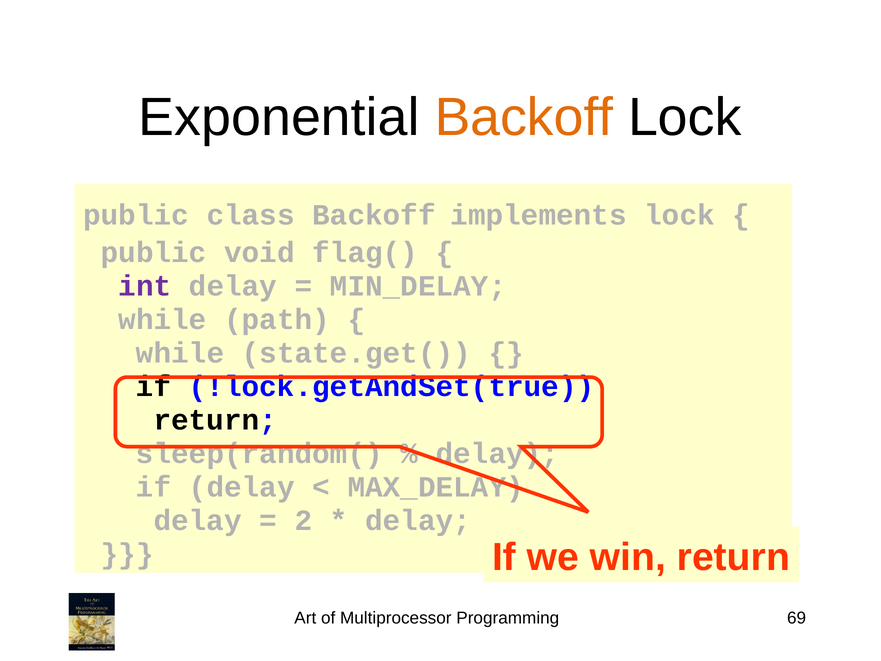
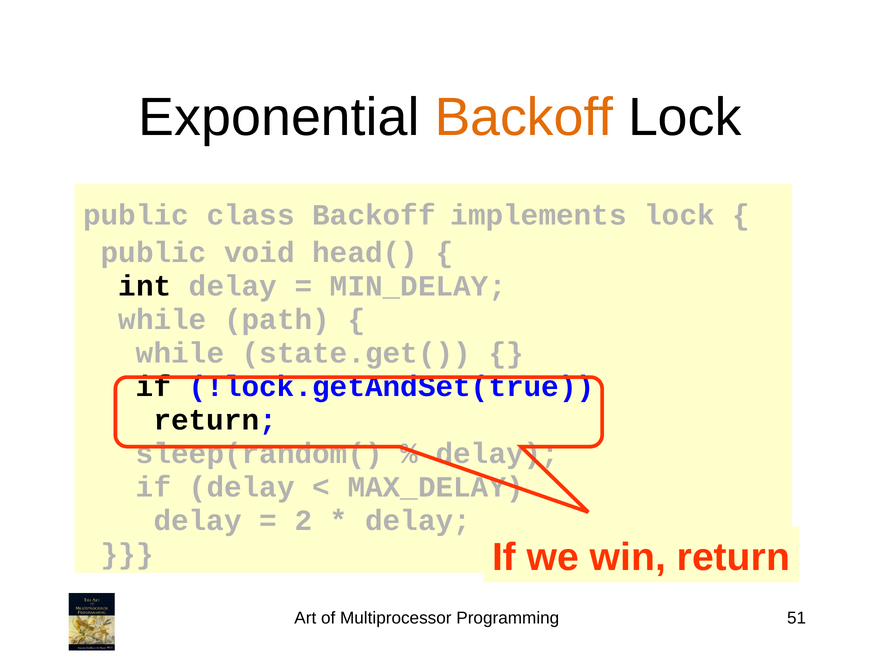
flag(: flag( -> head( (365, 252)
int colour: purple -> black (145, 286)
69: 69 -> 51 (797, 618)
